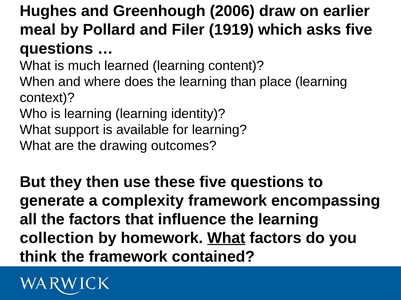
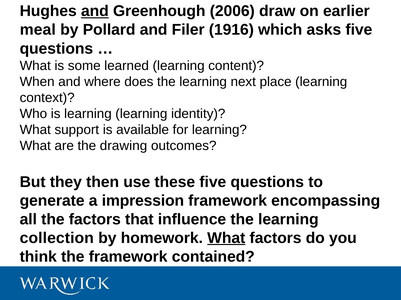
and underline: none -> present (95, 11)
1919: 1919 -> 1916 (231, 30)
much: much -> some (84, 66)
than: than -> next (243, 82)
complexity: complexity -> impression (143, 201)
